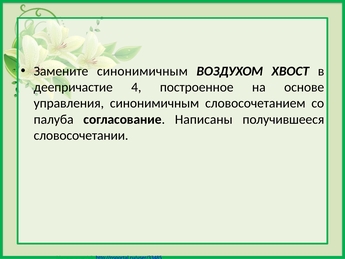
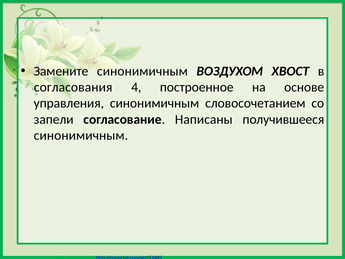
деепричастие: деепричастие -> согласования (73, 87)
палуба: палуба -> запели (54, 119)
словосочетании: словосочетании -> синонимичным (81, 135)
